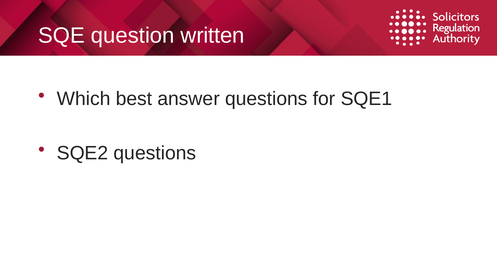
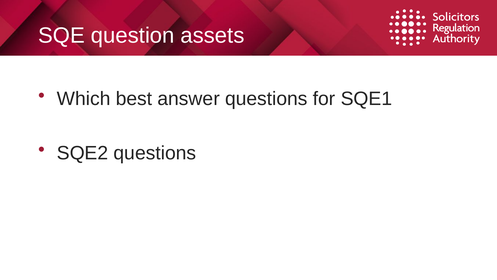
written: written -> assets (213, 35)
